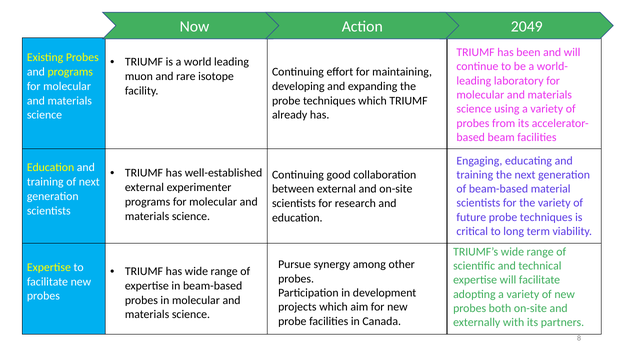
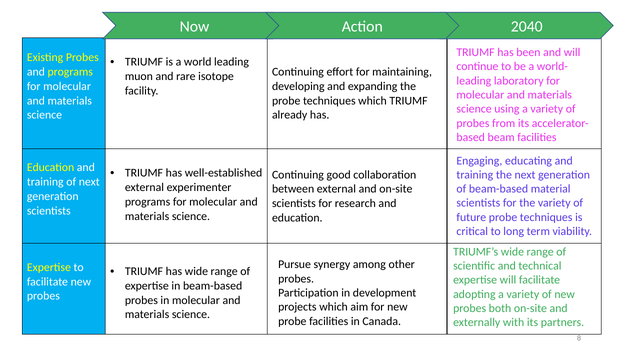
2049: 2049 -> 2040 (527, 27)
